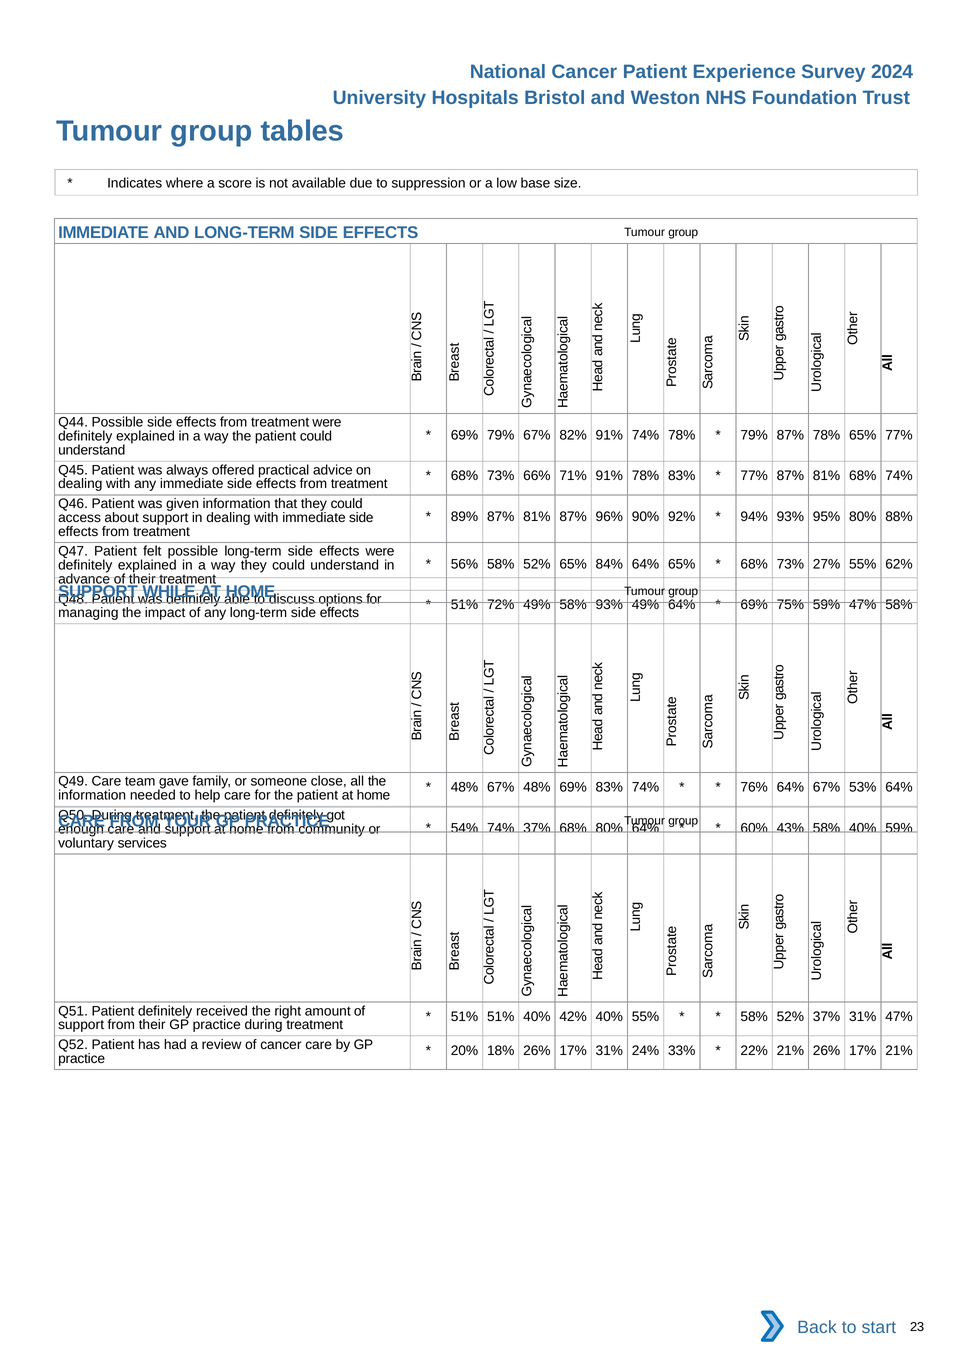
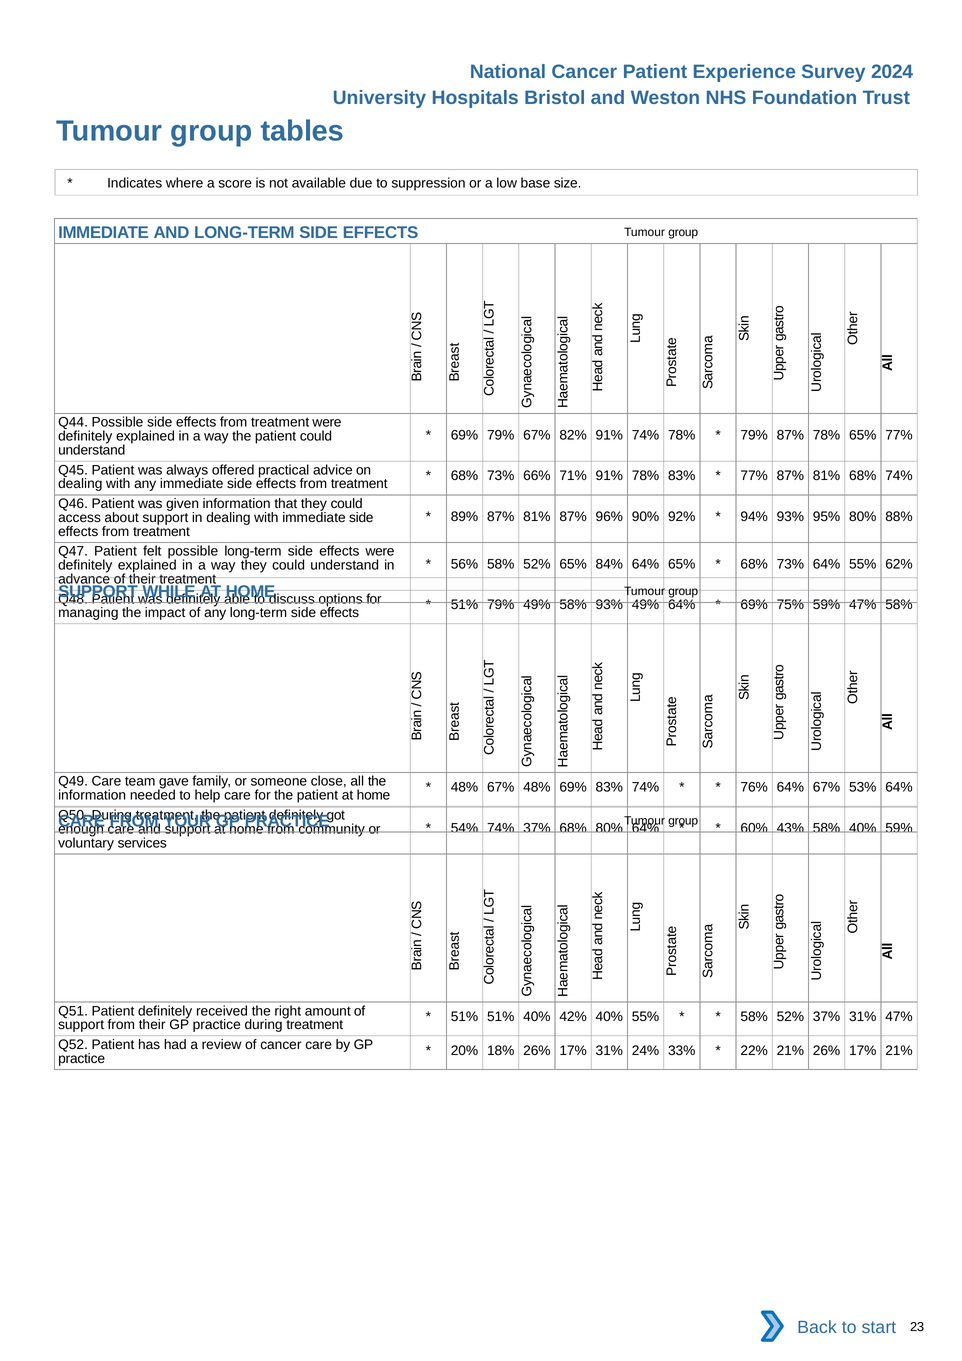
73% 27%: 27% -> 64% (827, 564)
51% 72%: 72% -> 79% (501, 605)
